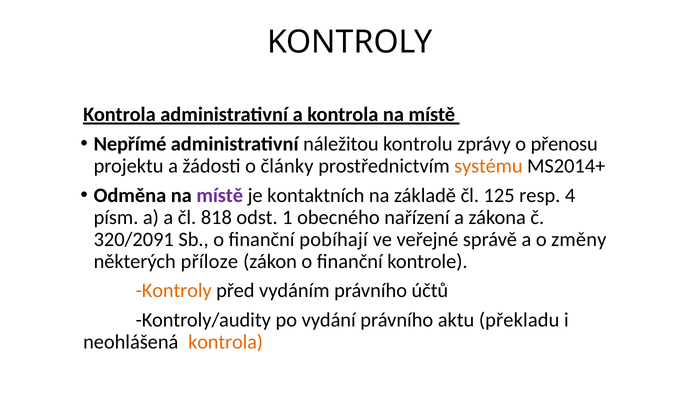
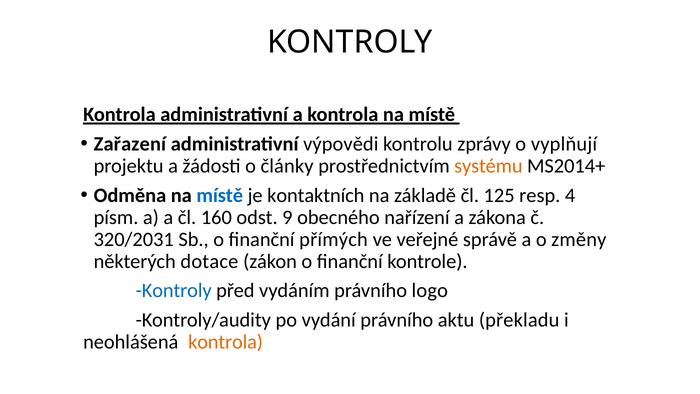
Nepřímé: Nepřímé -> Zařazení (130, 144)
náležitou: náležitou -> výpovědi (341, 144)
přenosu: přenosu -> vyplňují (564, 144)
místě colour: purple -> blue (220, 195)
818: 818 -> 160 (216, 217)
1: 1 -> 9 (287, 217)
320/2091: 320/2091 -> 320/2031 (134, 239)
pobíhají: pobíhají -> přímých (334, 239)
příloze: příloze -> dotace (209, 261)
Kontroly colour: orange -> blue (174, 291)
účtů: účtů -> logo (430, 291)
